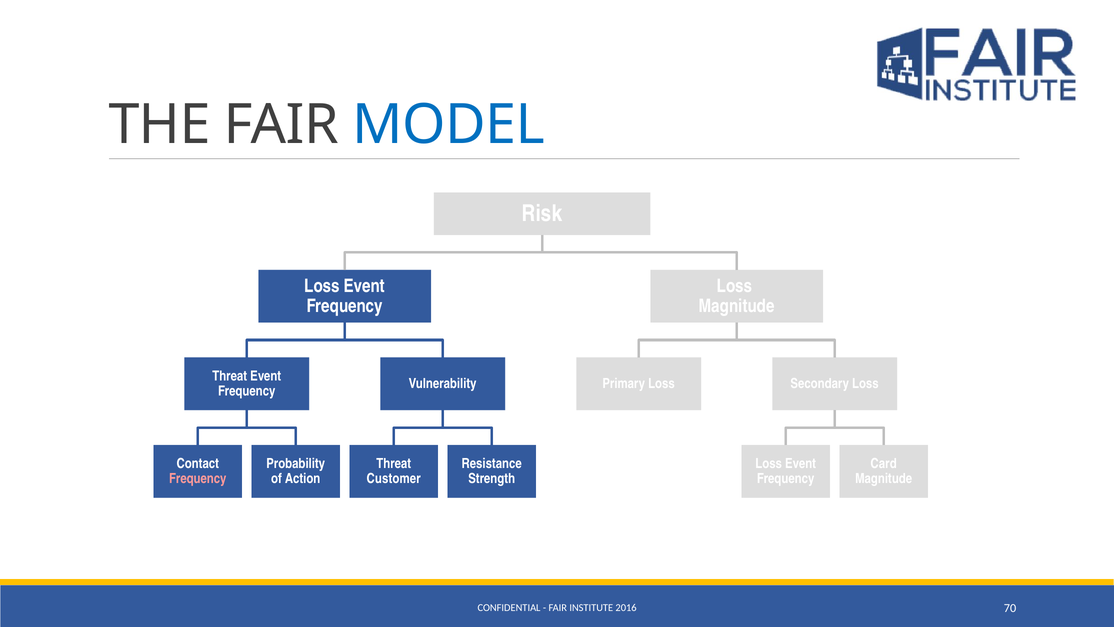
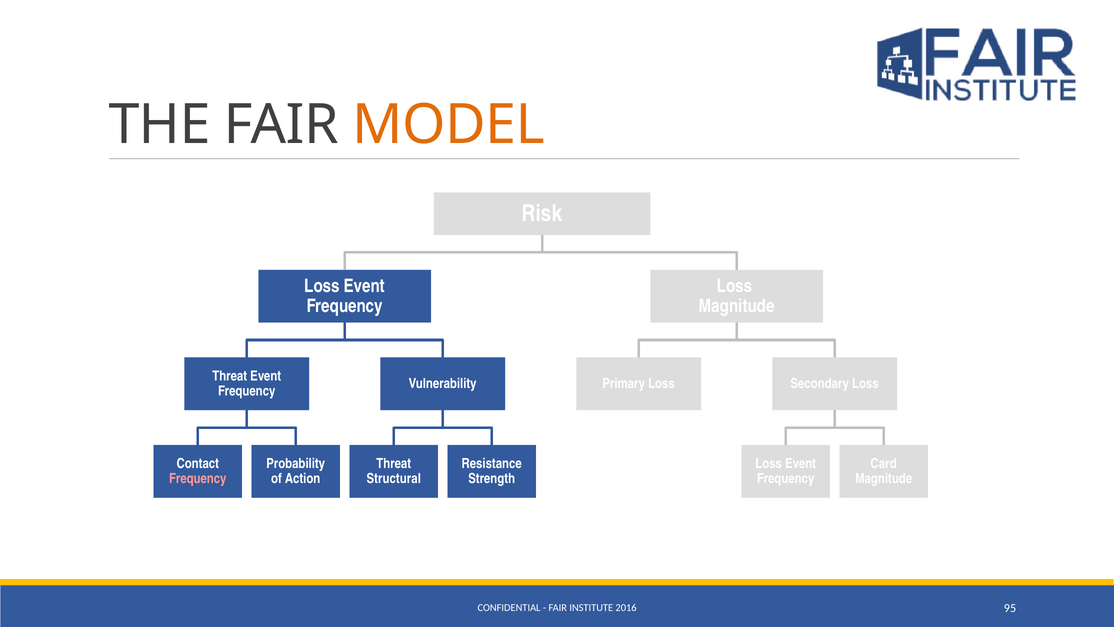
MODEL colour: blue -> orange (449, 125)
Customer: Customer -> Structural (394, 479)
70: 70 -> 95 (1010, 608)
